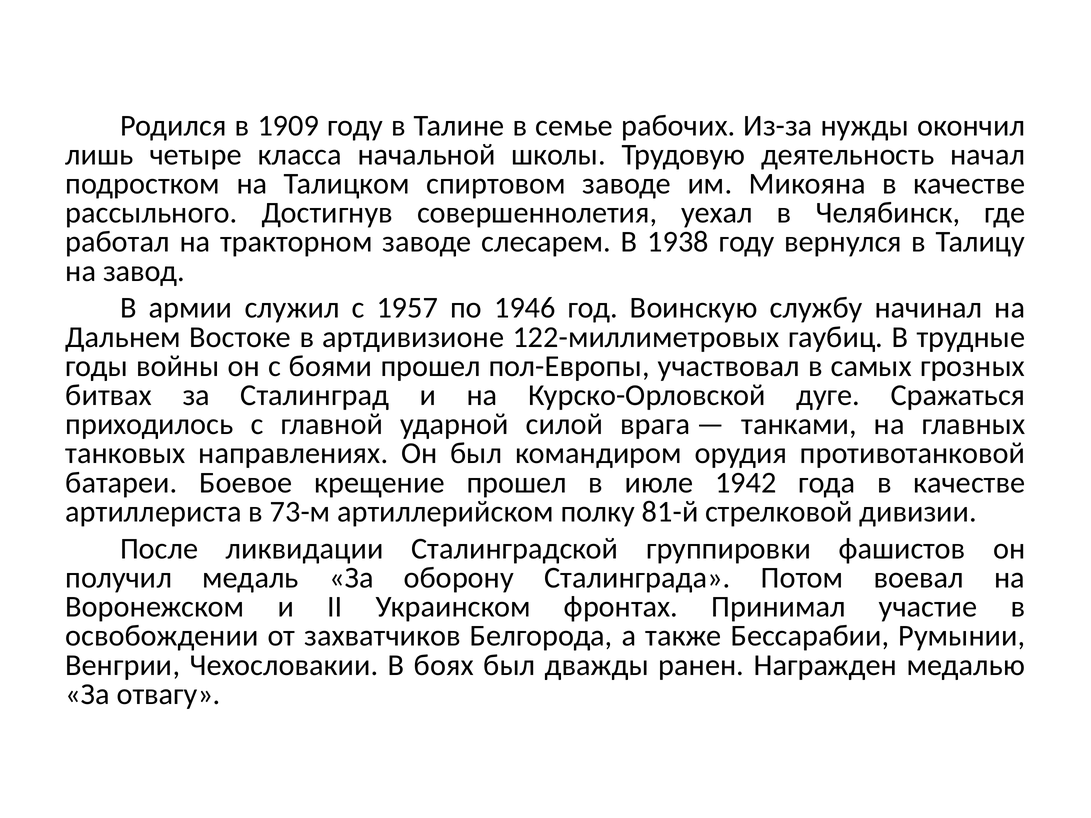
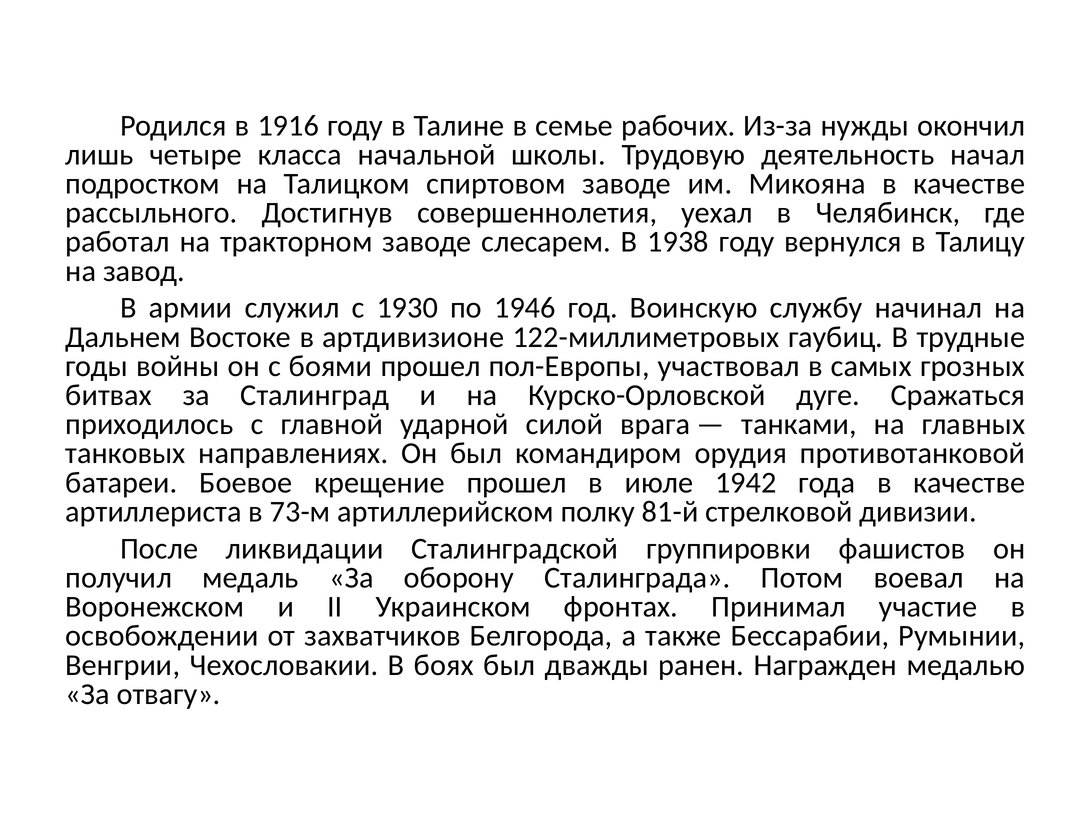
1909: 1909 -> 1916 (288, 126)
1957: 1957 -> 1930 (407, 308)
